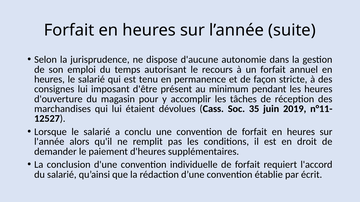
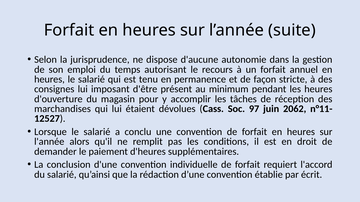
35: 35 -> 97 (254, 109)
2019: 2019 -> 2062 (295, 109)
